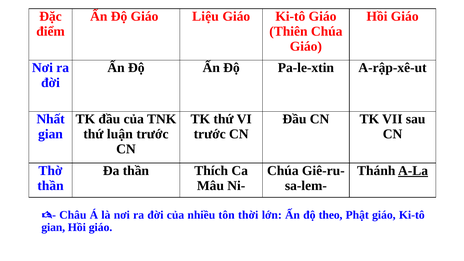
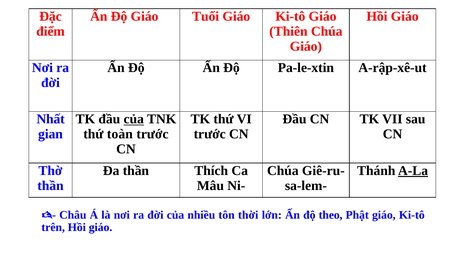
Liệu: Liệu -> Tuổi (206, 16)
của underline: none -> present (134, 119)
luận: luận -> toàn (120, 134)
gian: gian -> trên (53, 227)
